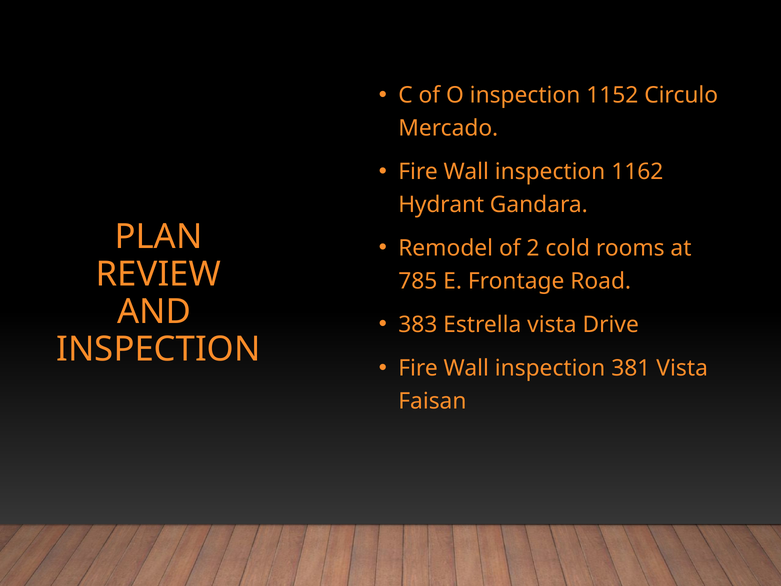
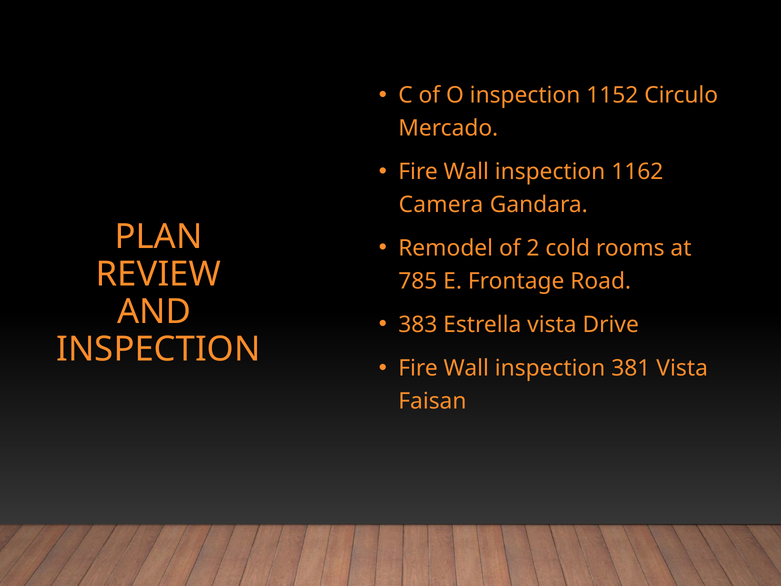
Hydrant: Hydrant -> Camera (441, 204)
